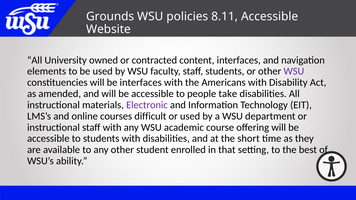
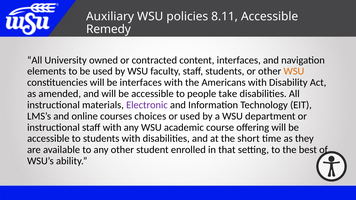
Grounds: Grounds -> Auxiliary (110, 16)
Website: Website -> Remedy (108, 29)
WSU colour: purple -> orange (294, 71)
difficult: difficult -> choices (150, 116)
